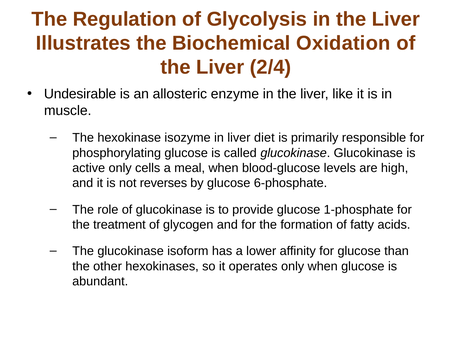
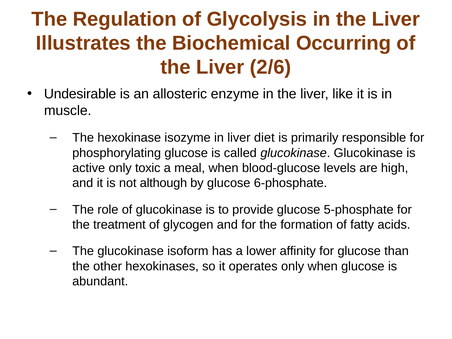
Oxidation: Oxidation -> Occurring (344, 43)
2/4: 2/4 -> 2/6 (271, 67)
cells: cells -> toxic (148, 168)
reverses: reverses -> although (163, 183)
1-phosphate: 1-phosphate -> 5-phosphate (359, 210)
